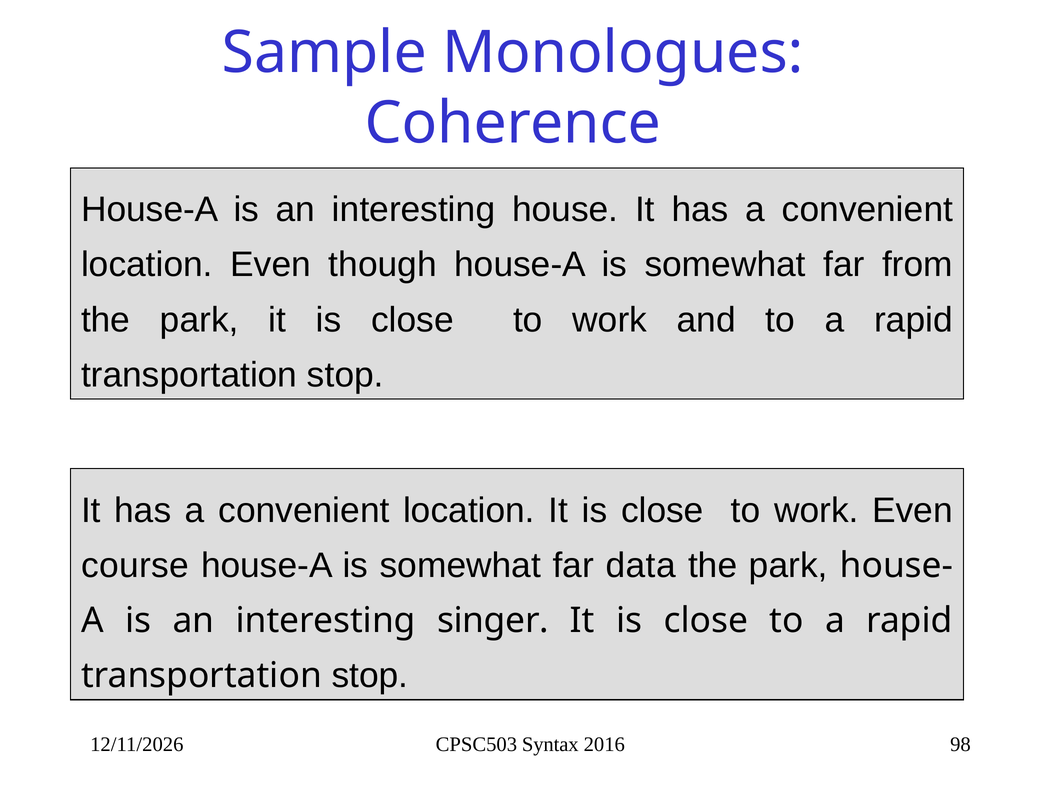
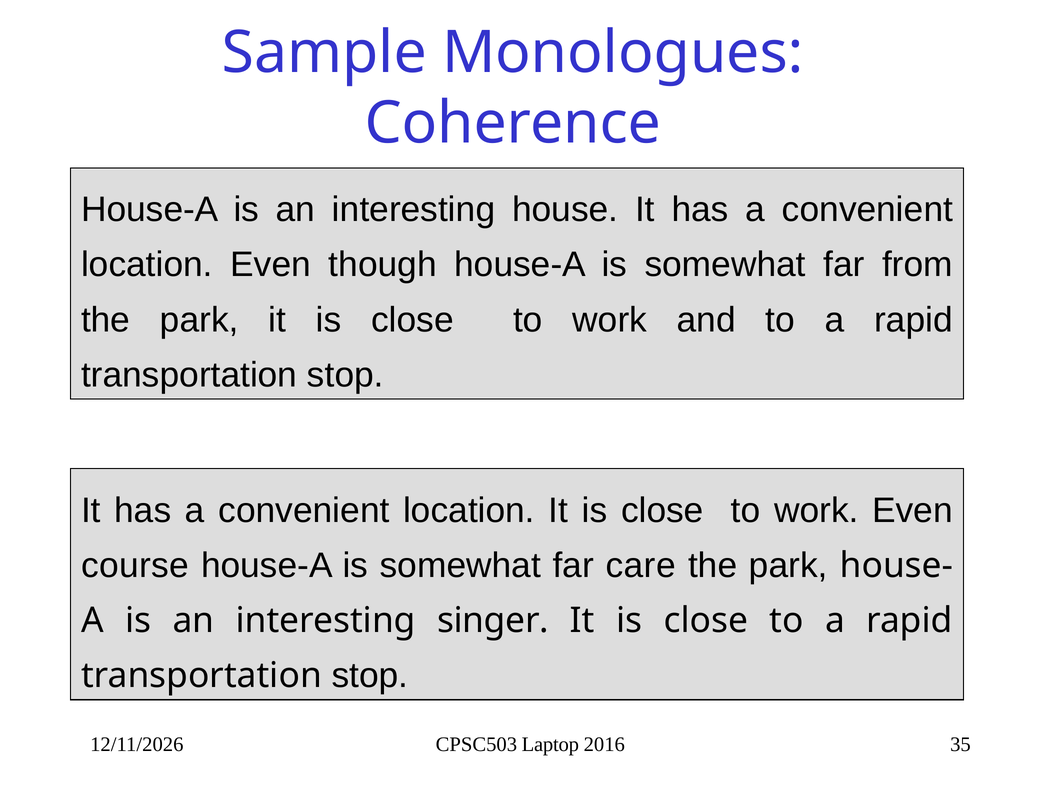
data: data -> care (641, 565)
Syntax: Syntax -> Laptop (550, 744)
98: 98 -> 35 (960, 744)
